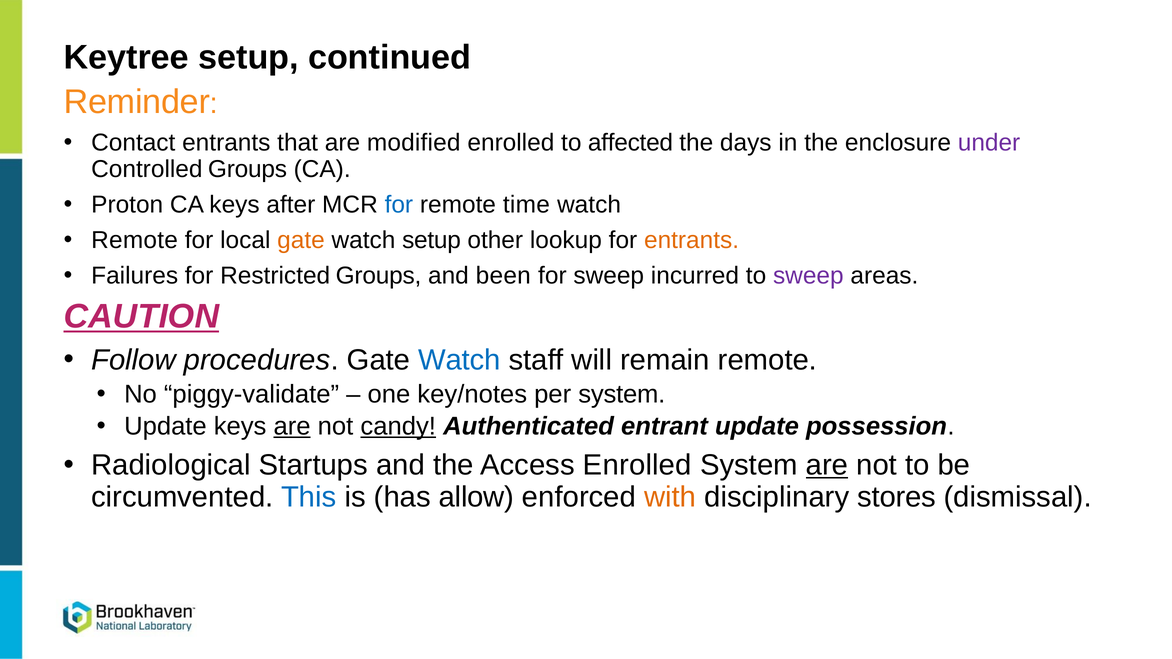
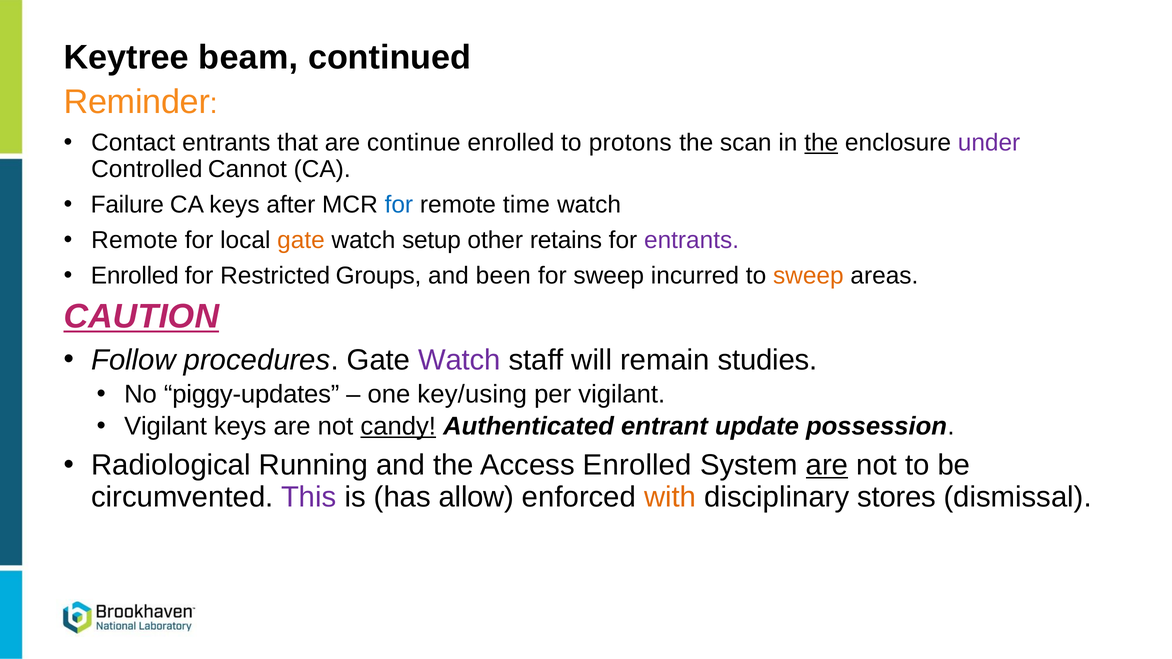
Keytree setup: setup -> beam (248, 58)
modified: modified -> continue (414, 143)
affected: affected -> protons (630, 143)
days: days -> scan (746, 143)
the underline: none -> present (821, 143)
Controlled Groups: Groups -> Cannot (247, 169)
Proton: Proton -> Failure (127, 205)
lookup: lookup -> retains (566, 240)
entrants colour: orange -> purple (692, 240)
Failures: Failures -> Enrolled (135, 276)
sweep colour: purple -> orange (808, 276)
Watch colour: blue -> purple (460, 360)
remain remote: remote -> studies (768, 360)
piggy-validate: piggy-validate -> piggy-updates (252, 394)
key/notes: key/notes -> key/using (472, 394)
per system: system -> vigilant (622, 394)
Update: Update -> Vigilant (166, 427)
are underline: present -> none (292, 427)
Startups: Startups -> Running (313, 465)
This colour: blue -> purple (309, 497)
